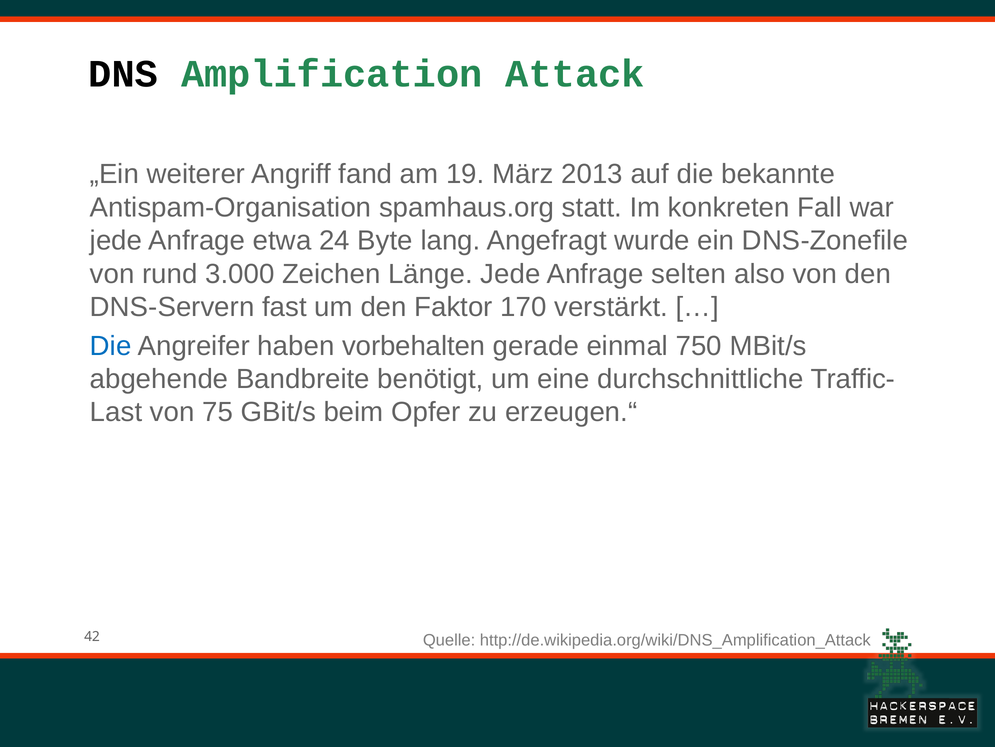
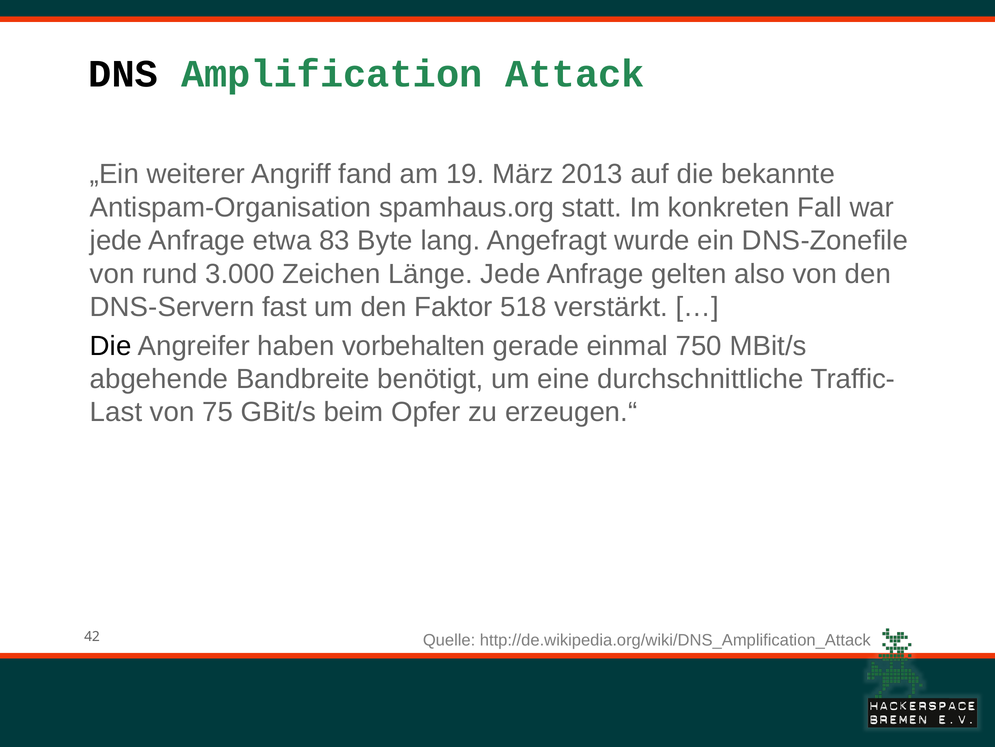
24: 24 -> 83 (334, 240)
selten: selten -> gelten (689, 274)
170: 170 -> 518 (524, 307)
Die colour: blue -> black (111, 346)
